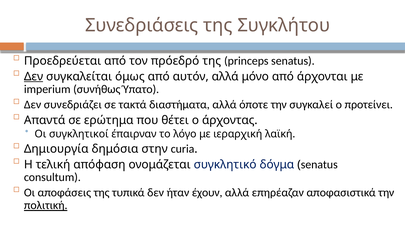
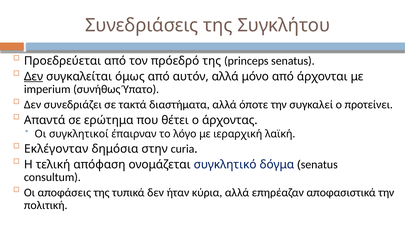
Δημιουργία: Δημιουργία -> Εκλέγονταν (56, 149)
έχουν: έχουν -> κύρια (207, 192)
πολιτική underline: present -> none (46, 205)
